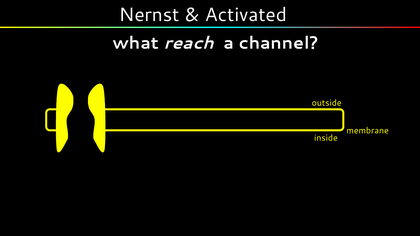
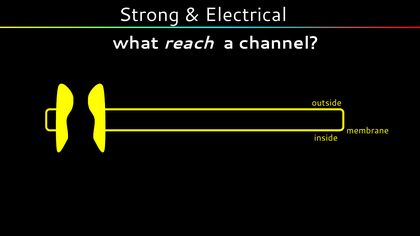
Nernst: Nernst -> Strong (149, 15)
Activated: Activated -> Electrical (246, 15)
